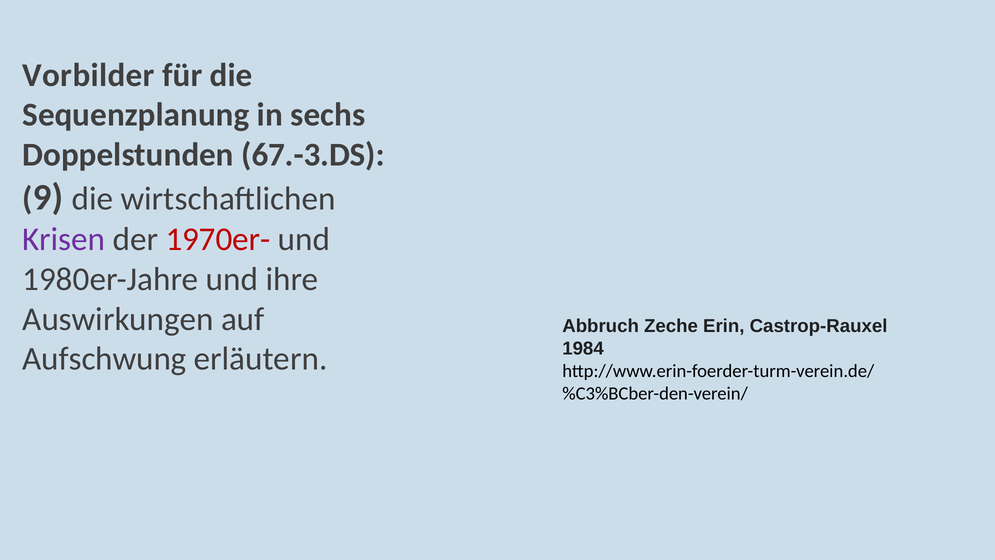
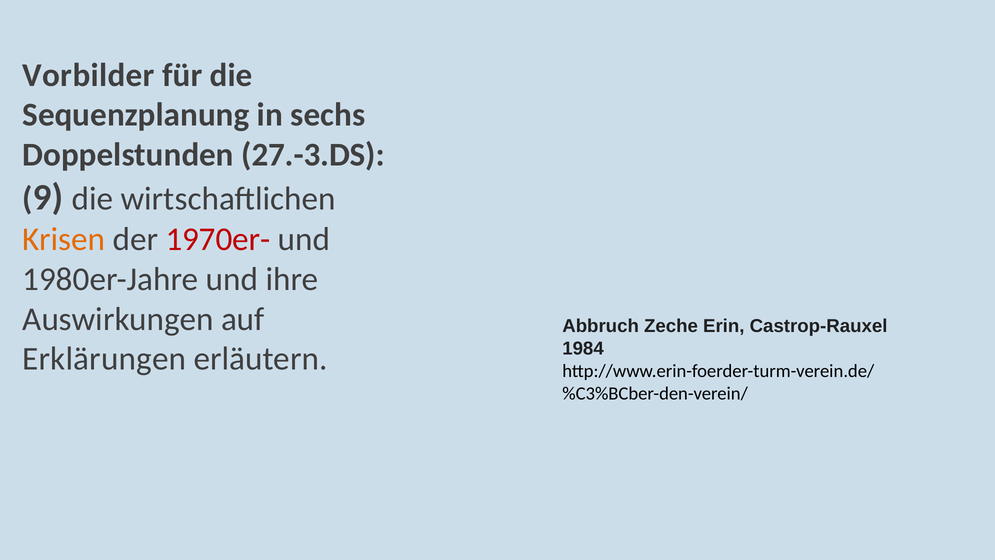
67.-3.DS: 67.-3.DS -> 27.-3.DS (313, 155)
Krisen colour: purple -> orange (64, 239)
Aufschwung: Aufschwung -> Erklärungen (104, 359)
